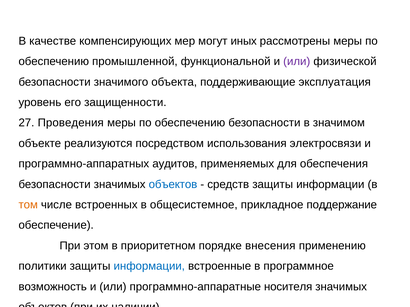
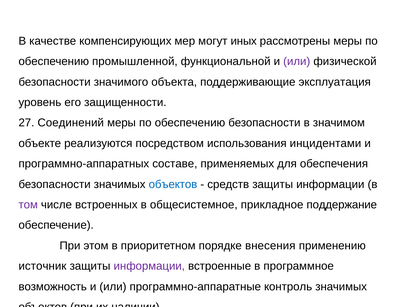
Проведения: Проведения -> Соединений (71, 123)
электросвязи: электросвязи -> инцидентами (325, 144)
аудитов: аудитов -> составе (175, 164)
том colour: orange -> purple (28, 205)
политики: политики -> источник (42, 267)
информации colour: blue -> purple (149, 267)
носителя: носителя -> контроль (288, 287)
